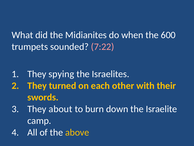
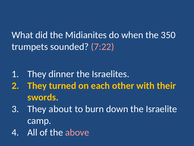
600: 600 -> 350 (168, 35)
spying: spying -> dinner (61, 74)
above colour: yellow -> pink (77, 132)
